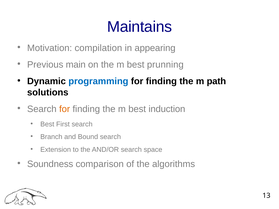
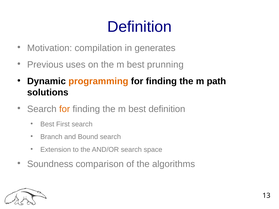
Maintains: Maintains -> Definition (140, 27)
appearing: appearing -> generates (155, 48)
main: main -> uses (76, 65)
programming colour: blue -> orange (98, 81)
best induction: induction -> definition (167, 109)
